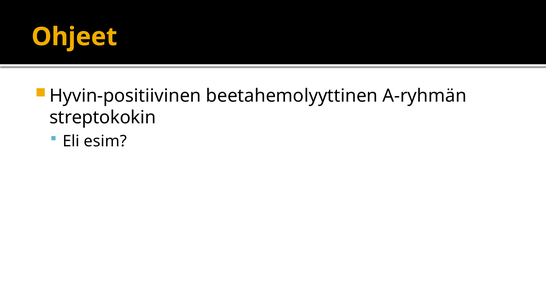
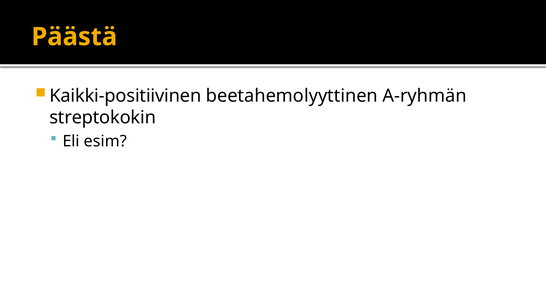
Ohjeet: Ohjeet -> Päästä (74, 37)
Hyvin-positiivinen: Hyvin-positiivinen -> Kaikki-positiivinen (125, 96)
